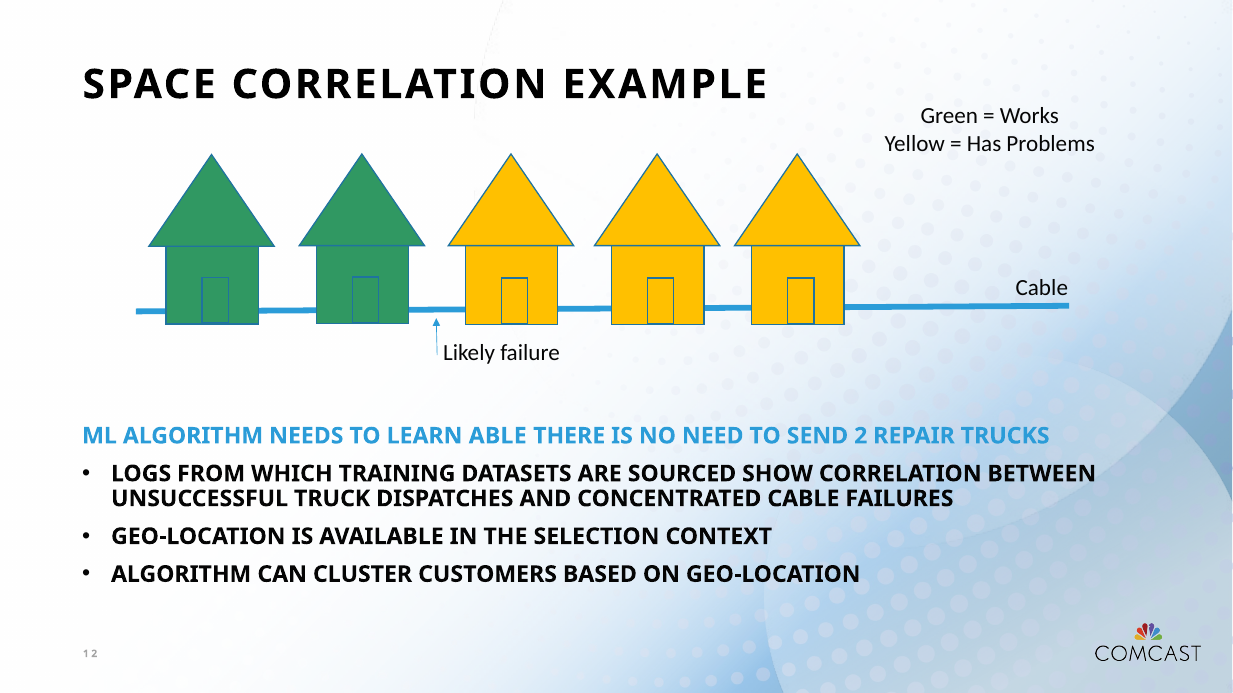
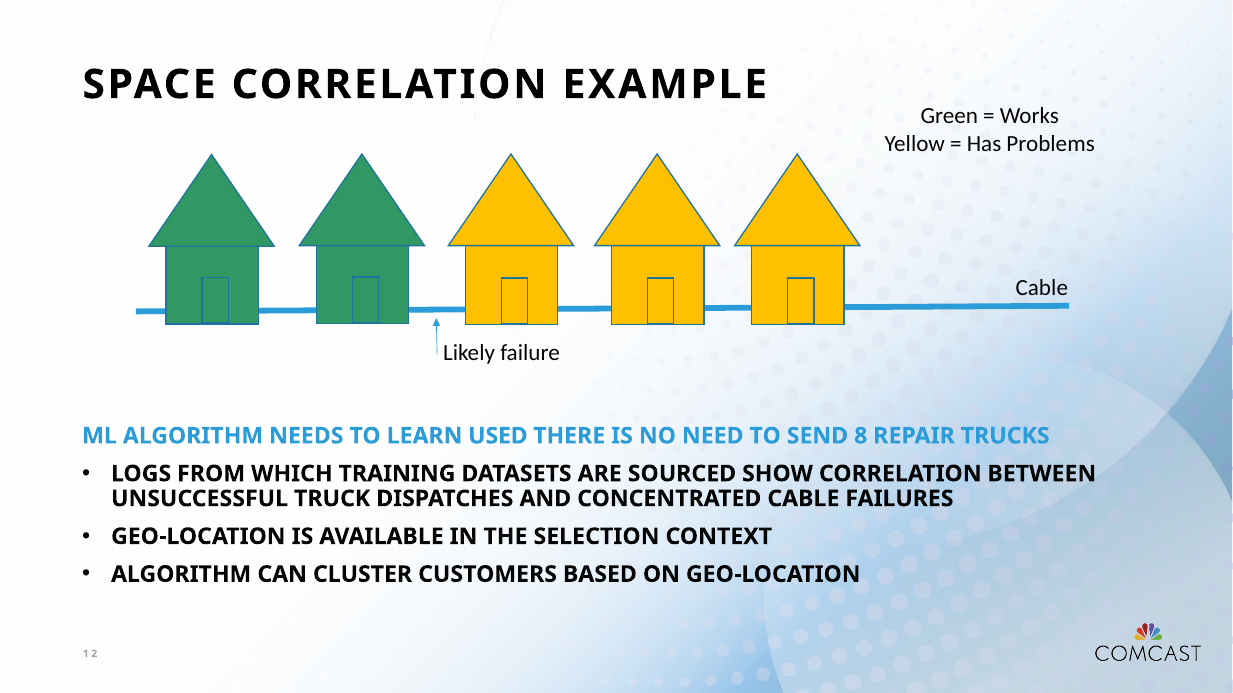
ABLE: ABLE -> USED (498, 436)
2: 2 -> 8 (861, 436)
